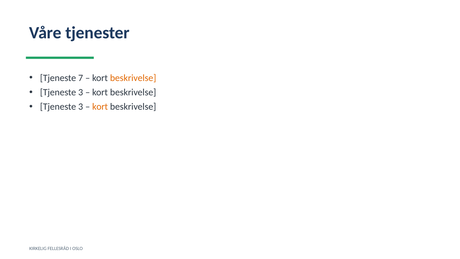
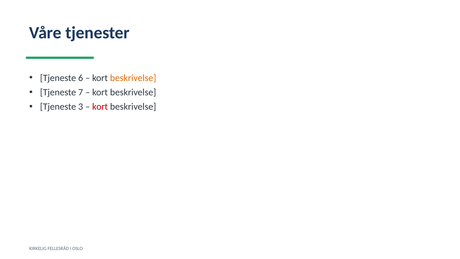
7: 7 -> 6 (81, 78)
3: 3 -> 7 (81, 92)
kort colour: orange -> red (100, 107)
